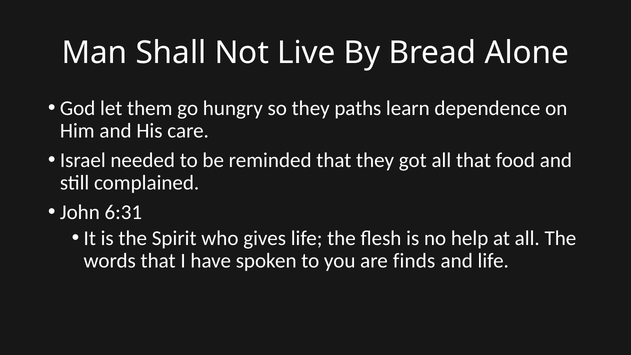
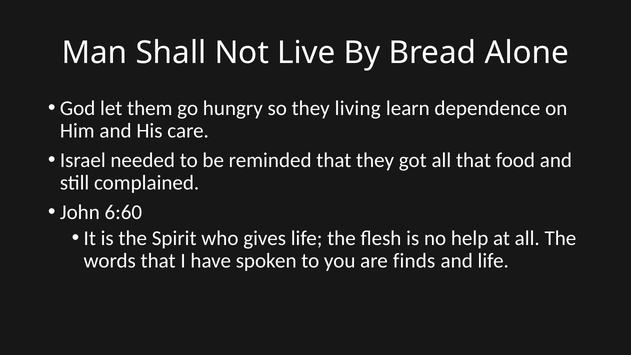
paths: paths -> living (358, 108)
6:31: 6:31 -> 6:60 (123, 212)
